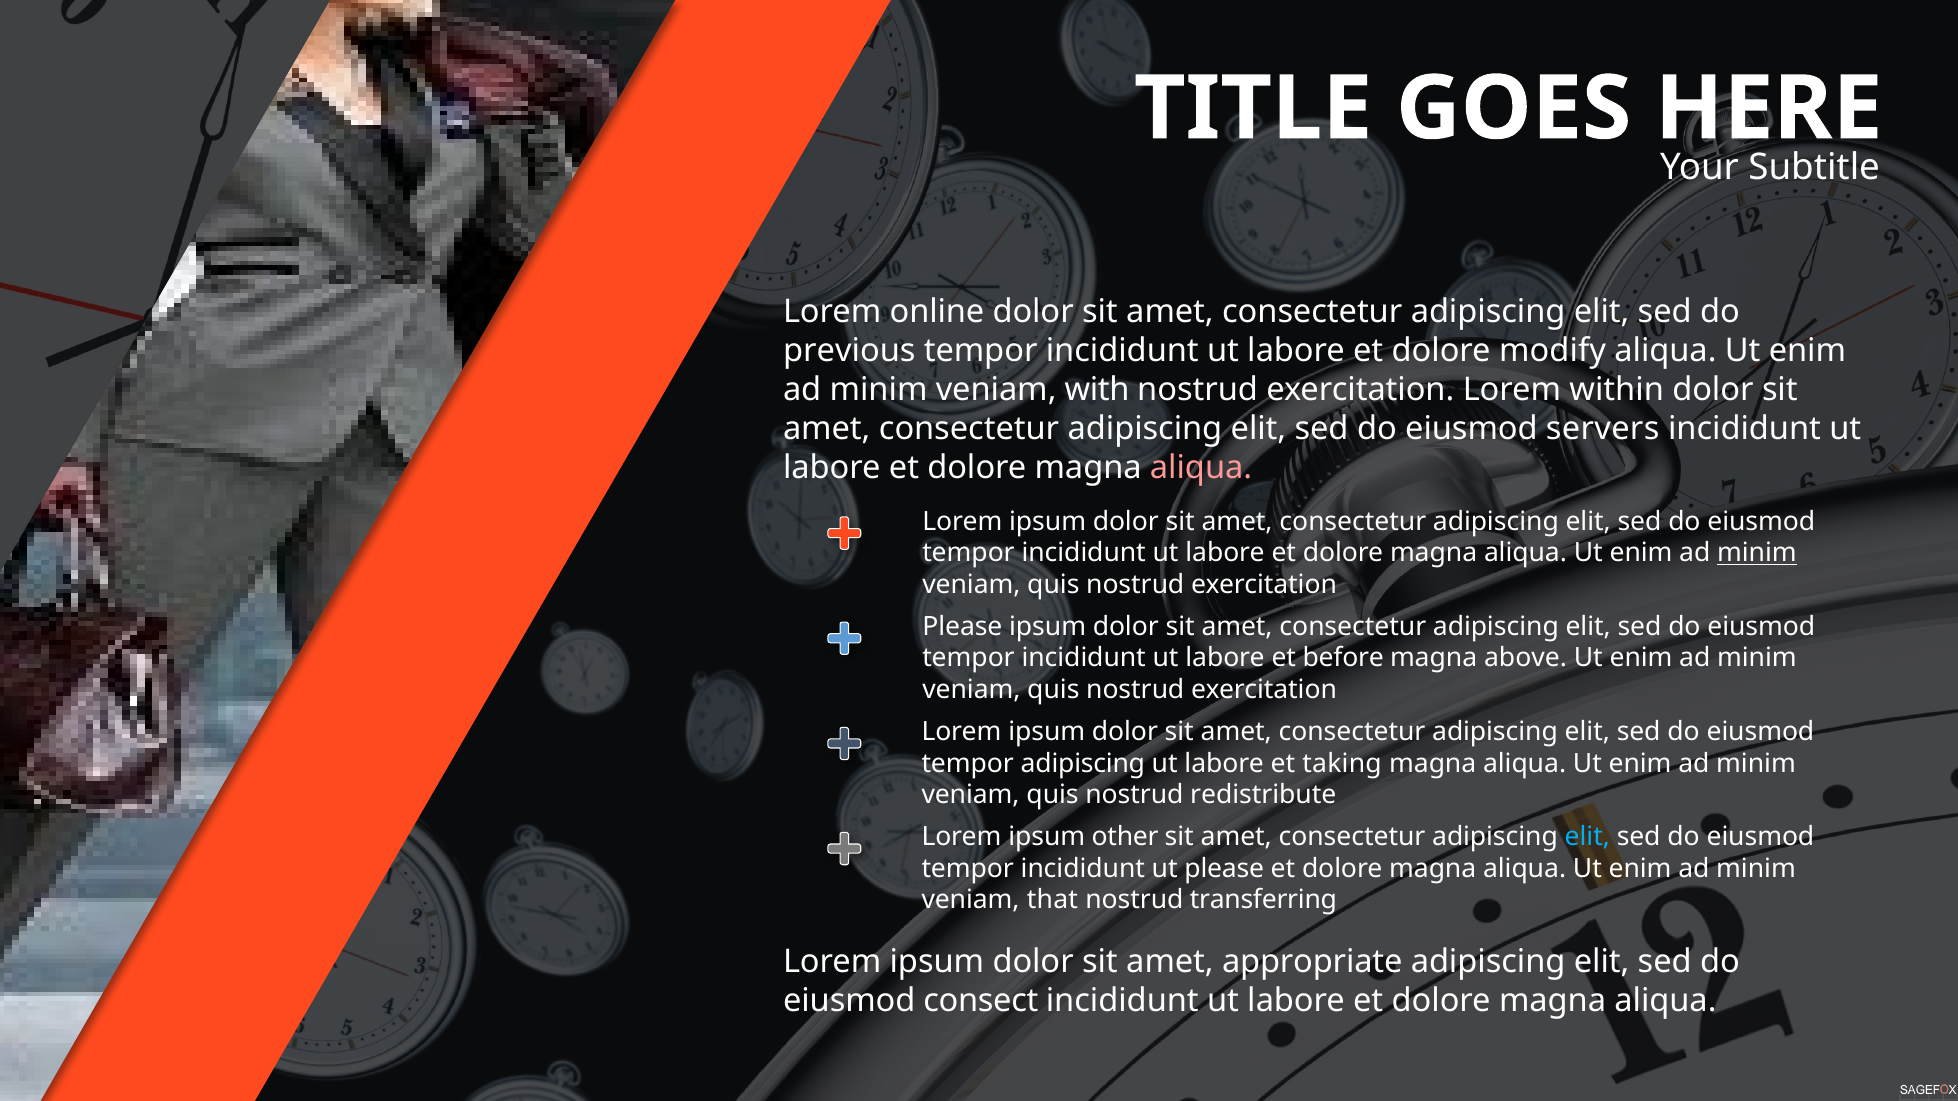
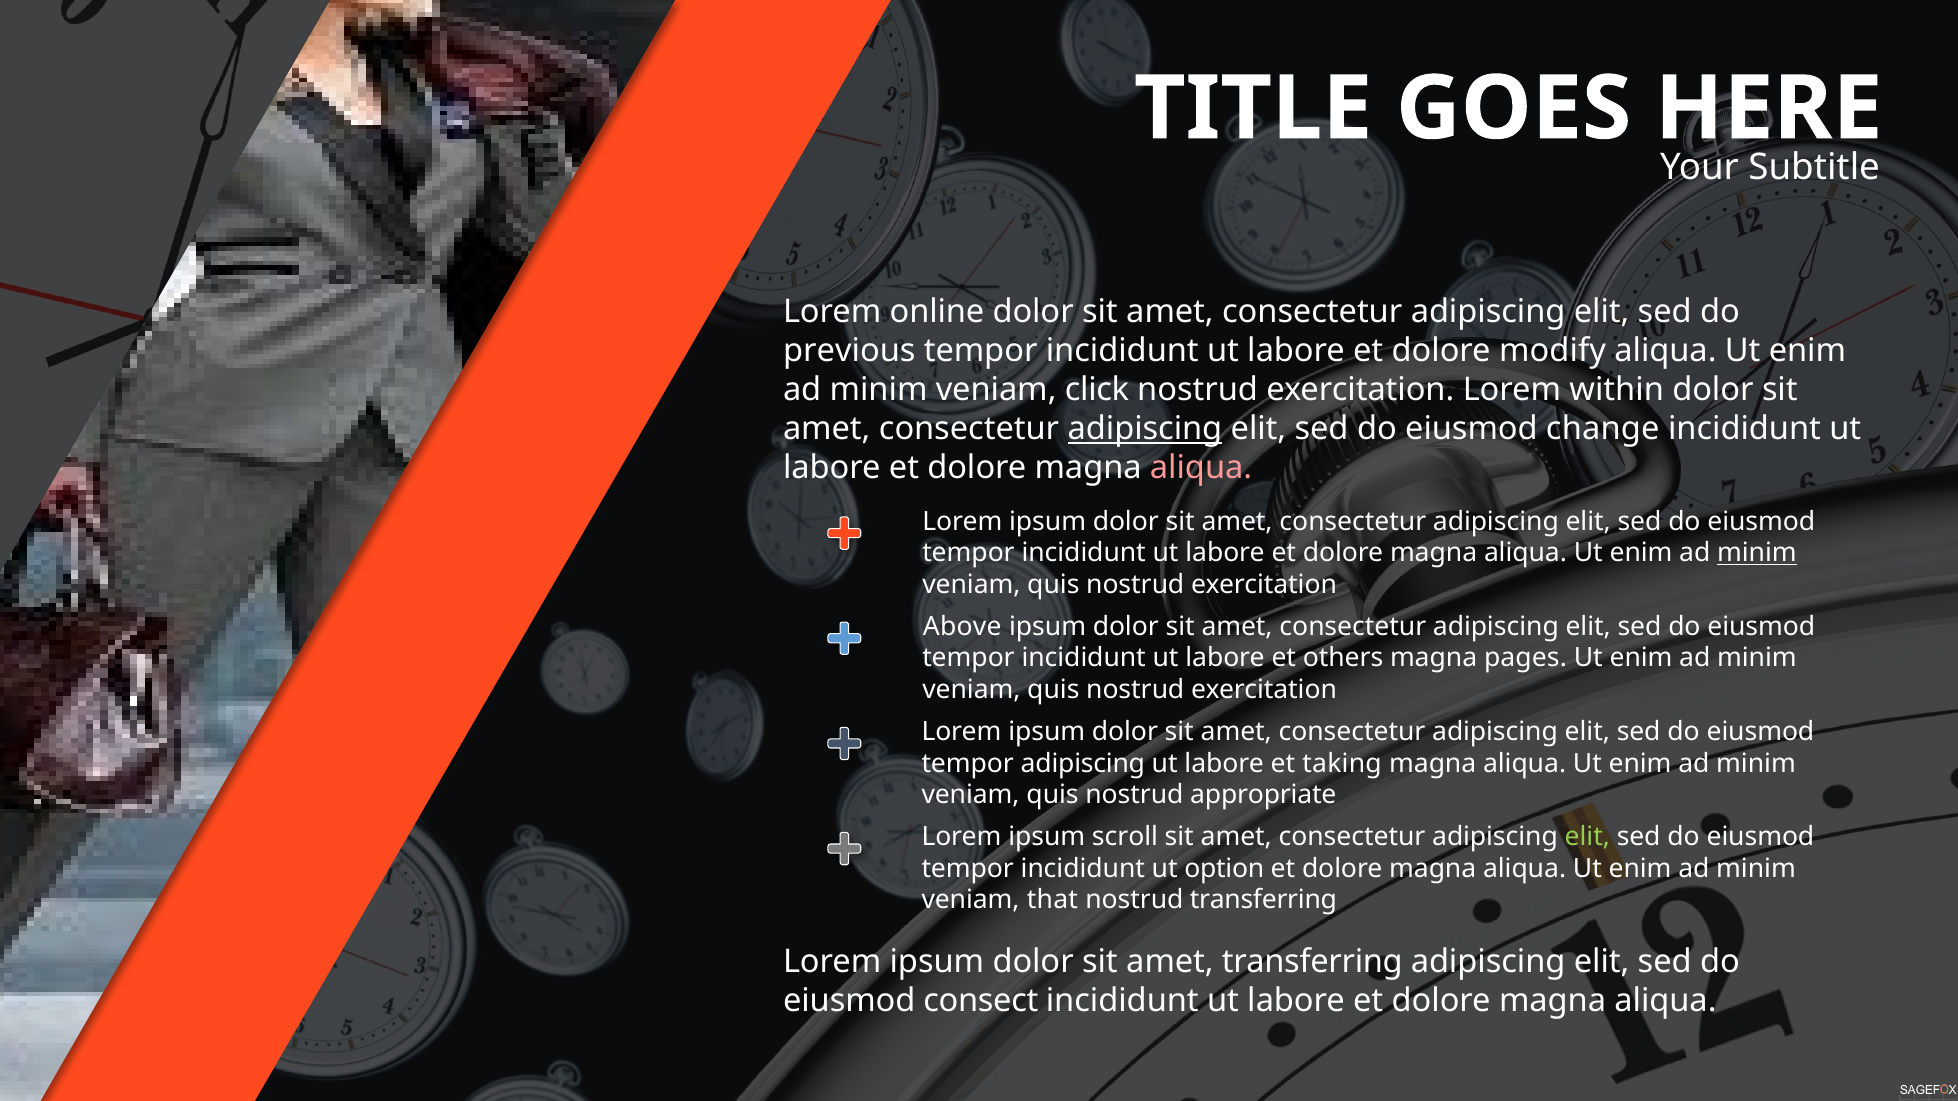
with: with -> click (1097, 390)
adipiscing underline: none -> present (1145, 429)
servers: servers -> change (1603, 429)
Please: Please -> Above (962, 627)
before: before -> others (1343, 658)
above: above -> pages (1525, 658)
redistribute: redistribute -> appropriate (1263, 795)
other: other -> scroll (1125, 837)
elit colour: light blue -> light green (1587, 837)
ut please: please -> option (1224, 869)
amet appropriate: appropriate -> transferring (1312, 962)
